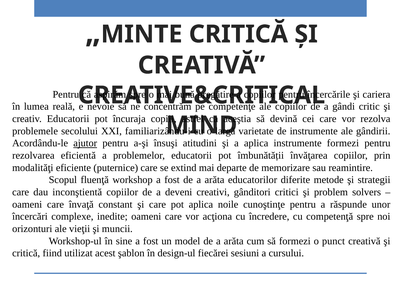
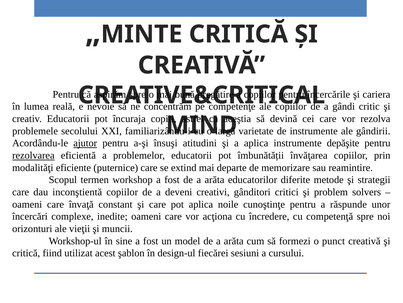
instrumente formezi: formezi -> depăşite (343, 143)
rezolvarea underline: none -> present (33, 155)
fluenţă: fluenţă -> termen (95, 179)
